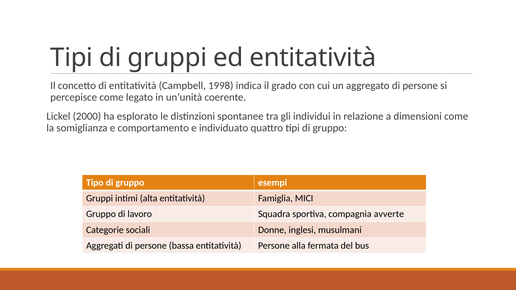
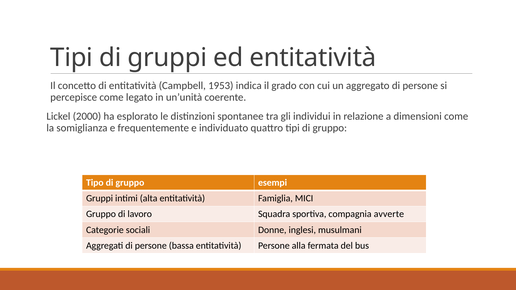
1998: 1998 -> 1953 (221, 86)
comportamento: comportamento -> frequentemente (153, 128)
